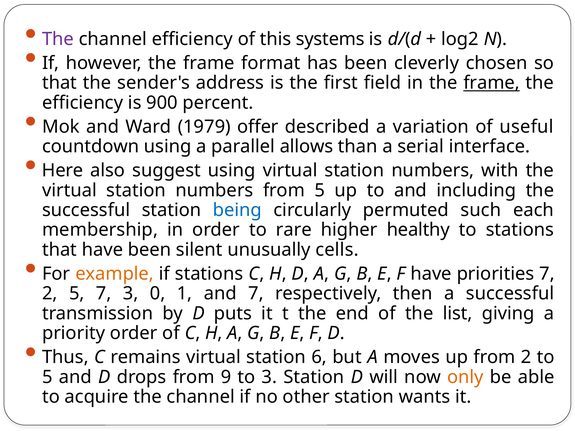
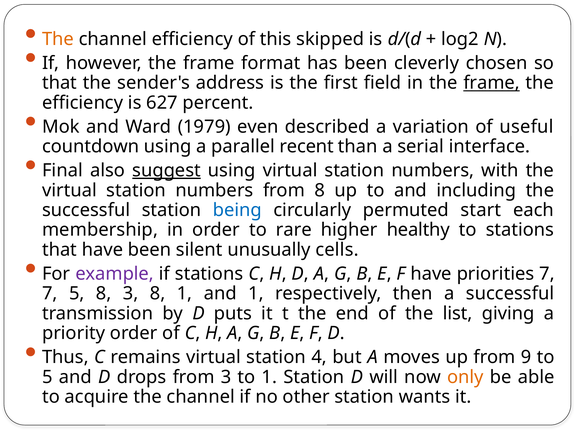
The colour: purple -> orange (58, 39)
systems: systems -> skipped (330, 39)
900: 900 -> 627 (162, 103)
offer: offer -> even (258, 127)
allows: allows -> recent (307, 147)
Here: Here -> Final (62, 171)
suggest underline: none -> present (167, 171)
from 5: 5 -> 8 (320, 190)
such: such -> start (481, 210)
example colour: orange -> purple (115, 274)
2: 2 -> 7 (50, 294)
5 7: 7 -> 8 (104, 294)
3 0: 0 -> 8 (158, 294)
and 7: 7 -> 1 (256, 294)
6: 6 -> 4 (319, 357)
from 2: 2 -> 9 (526, 357)
from 9: 9 -> 3 (226, 377)
to 3: 3 -> 1 (269, 377)
